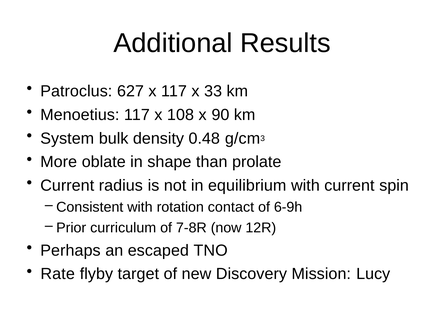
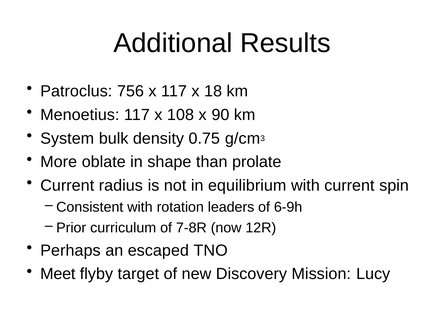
627: 627 -> 756 (130, 91)
33: 33 -> 18 (213, 91)
0.48: 0.48 -> 0.75 (204, 138)
contact: contact -> leaders (231, 207)
Rate: Rate -> Meet (58, 274)
